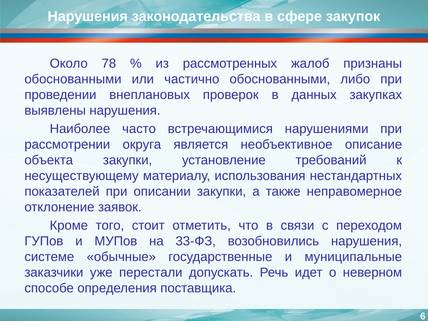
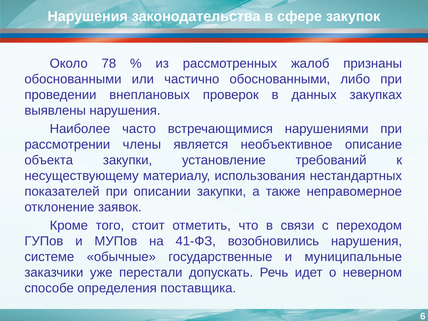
округа: округа -> члены (142, 145)
33-ФЗ: 33-ФЗ -> 41-ФЗ (196, 241)
